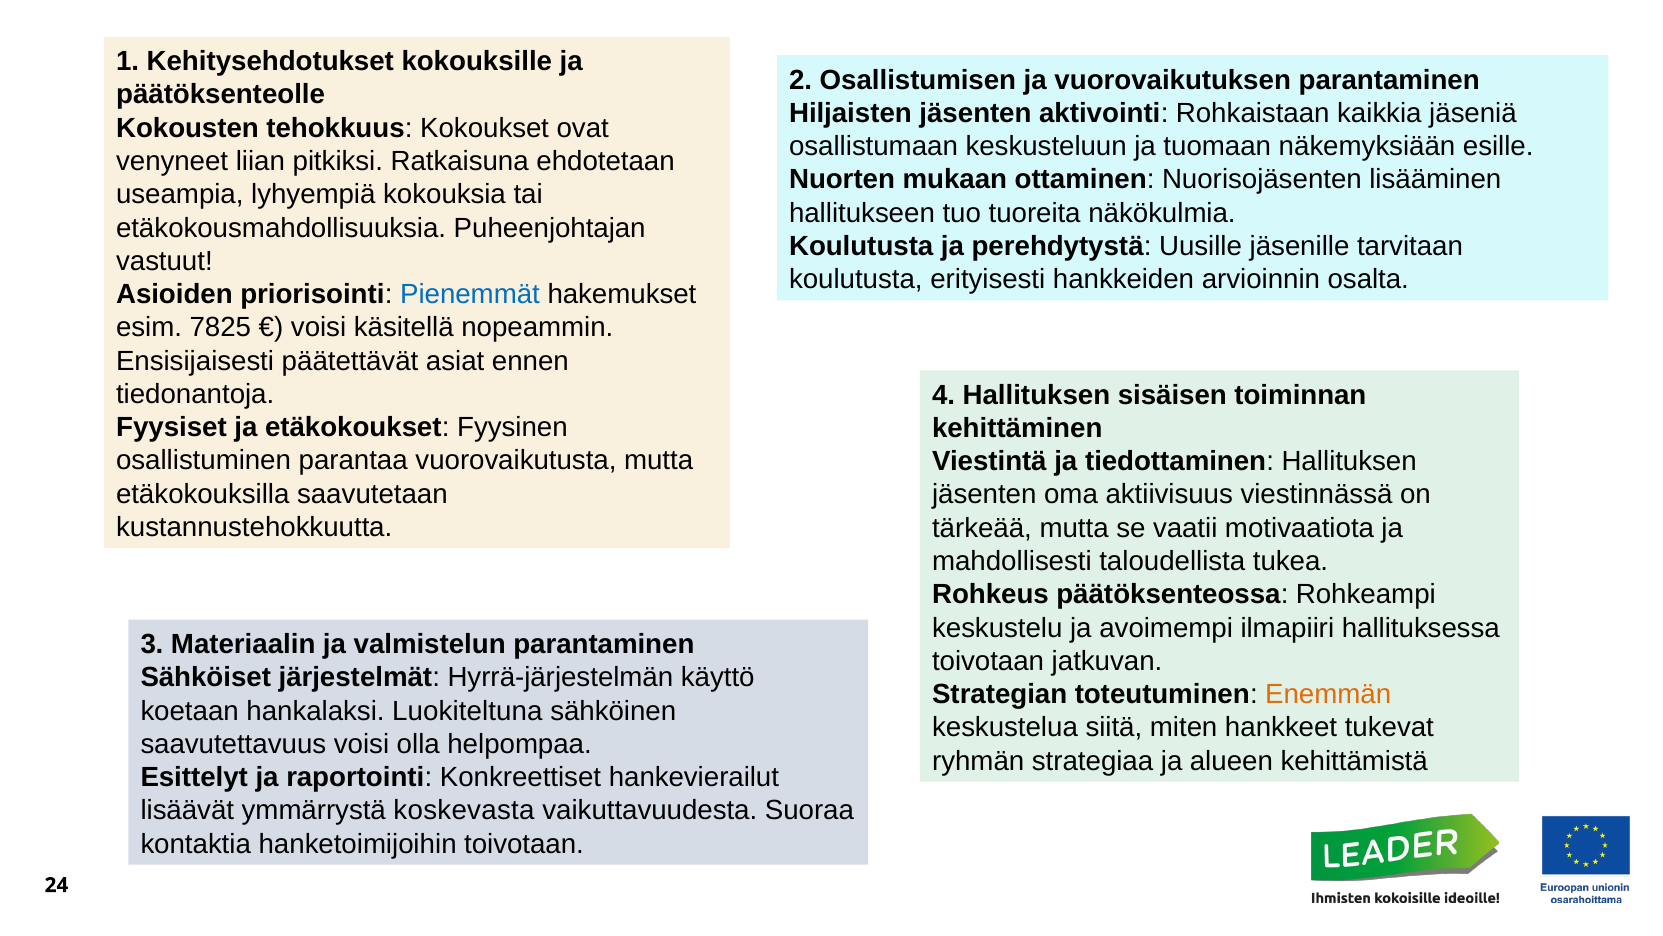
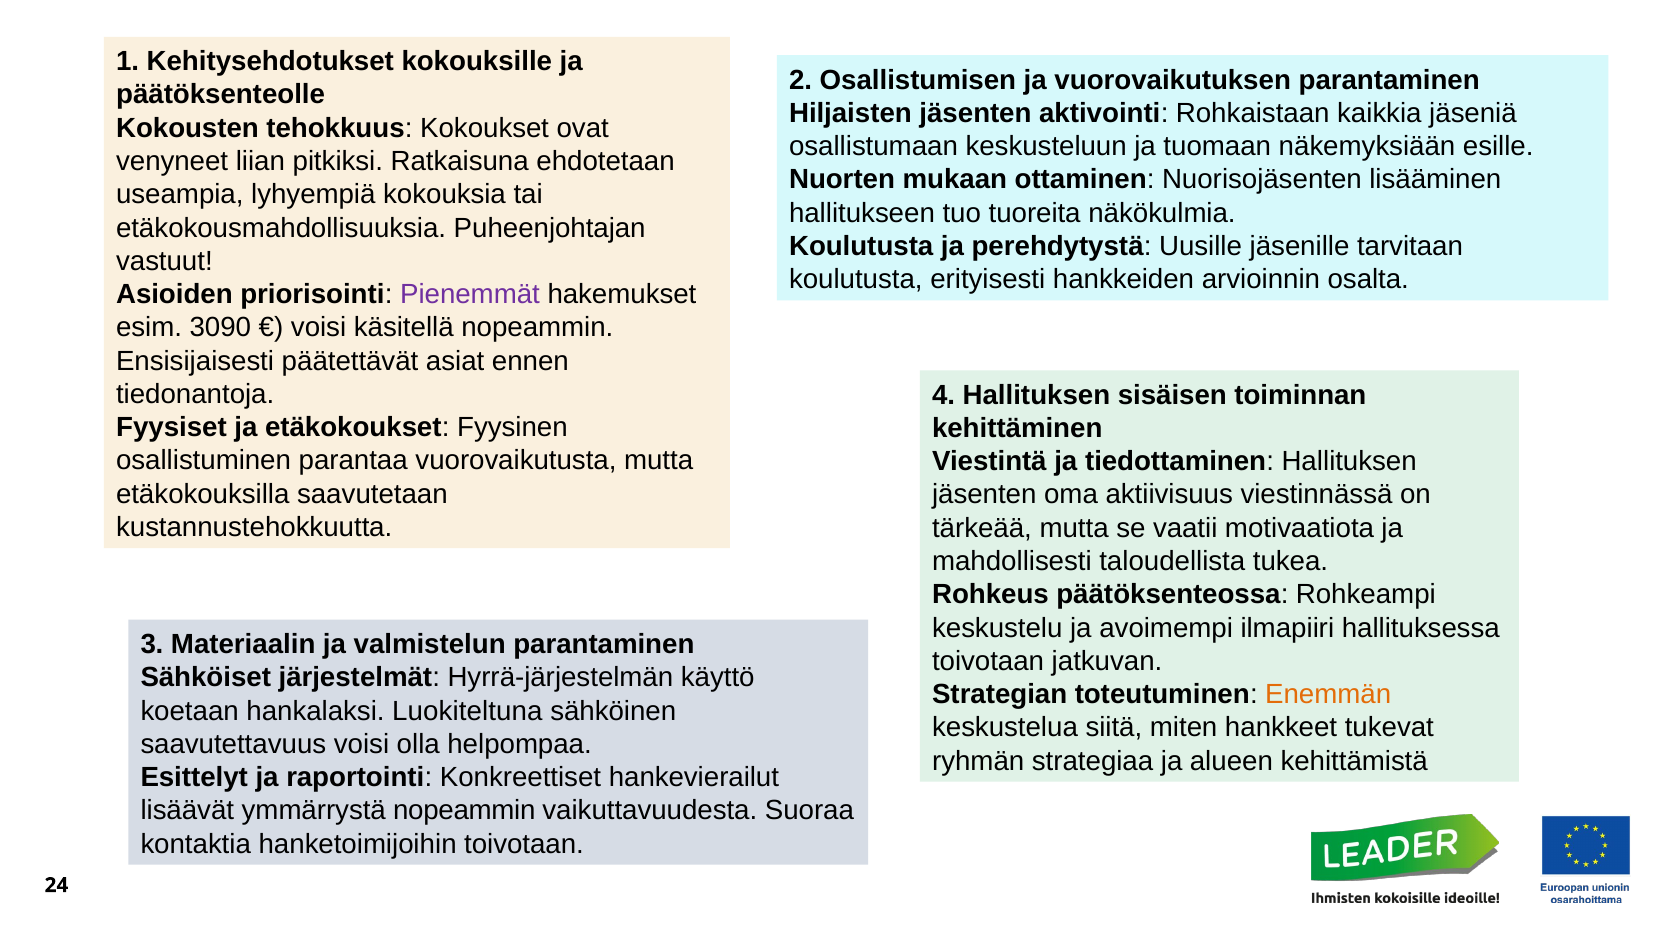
Pienemmät colour: blue -> purple (470, 294)
7825: 7825 -> 3090 (220, 327)
ymmärrystä koskevasta: koskevasta -> nopeammin (464, 810)
